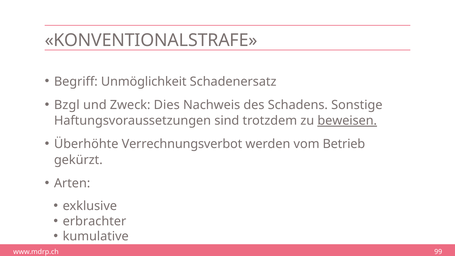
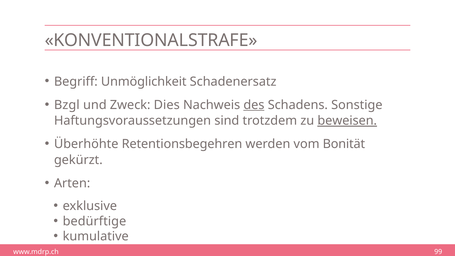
des underline: none -> present (254, 105)
Verrechnungsverbot: Verrechnungsverbot -> Retentionsbegehren (182, 144)
Betrieb: Betrieb -> Bonität (344, 144)
erbrachter: erbrachter -> bedürftige (94, 221)
